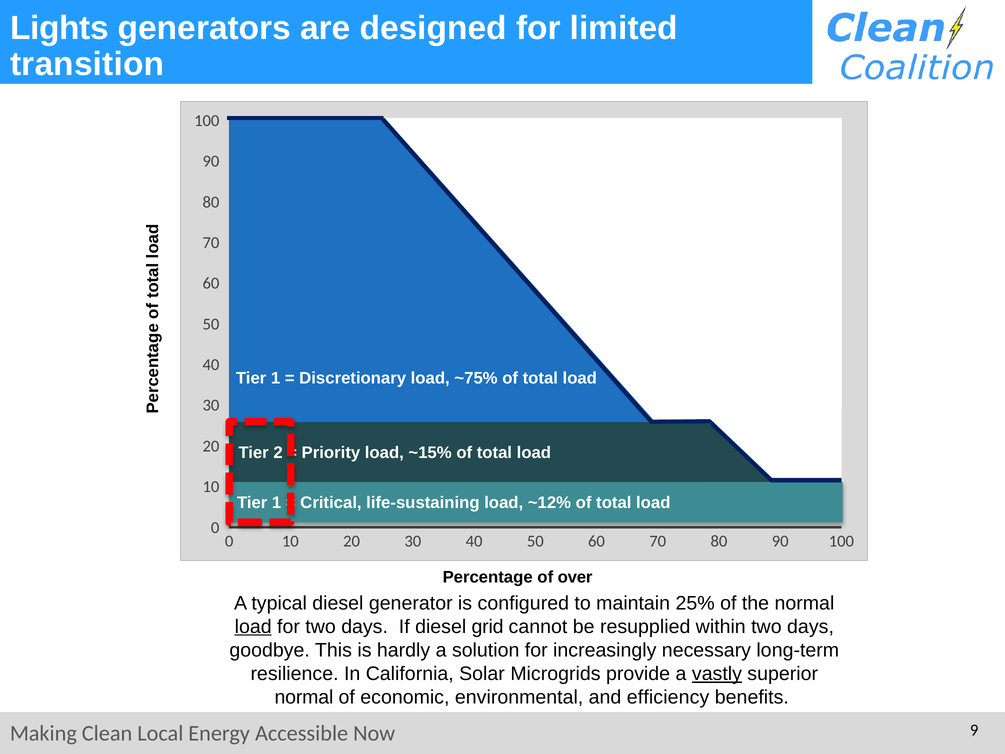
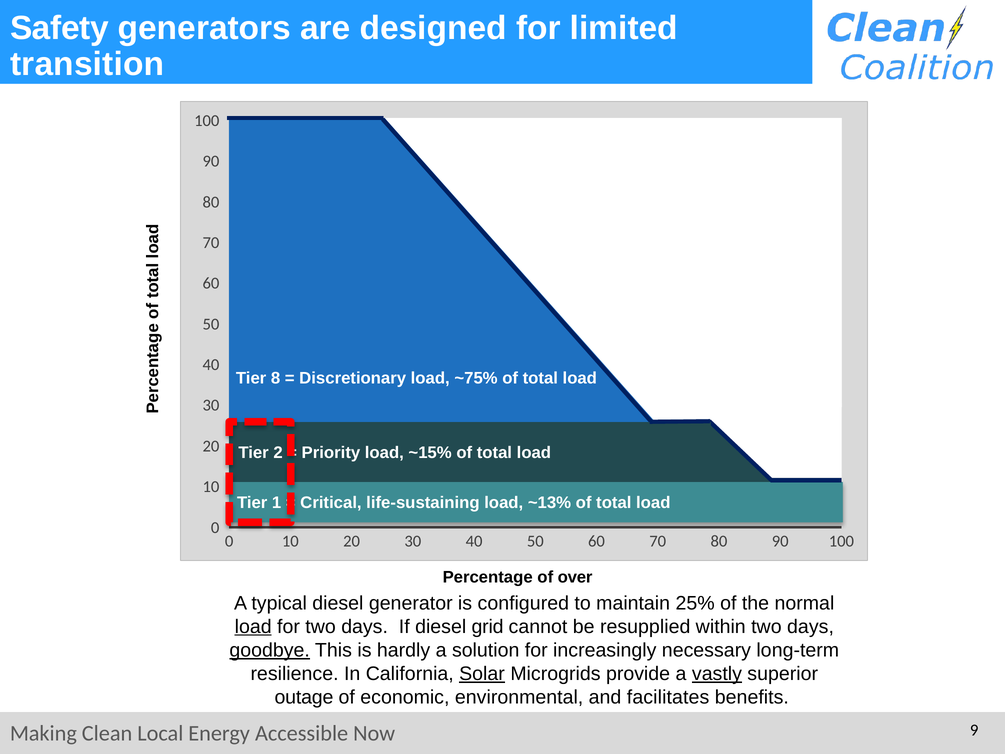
Lights: Lights -> Safety (59, 28)
1: 1 -> 8 (276, 378)
~12%: ~12% -> ~13% (549, 502)
goodbye underline: none -> present (270, 650)
Solar underline: none -> present (482, 674)
normal: normal -> outage (304, 697)
efficiency: efficiency -> facilitates (668, 697)
